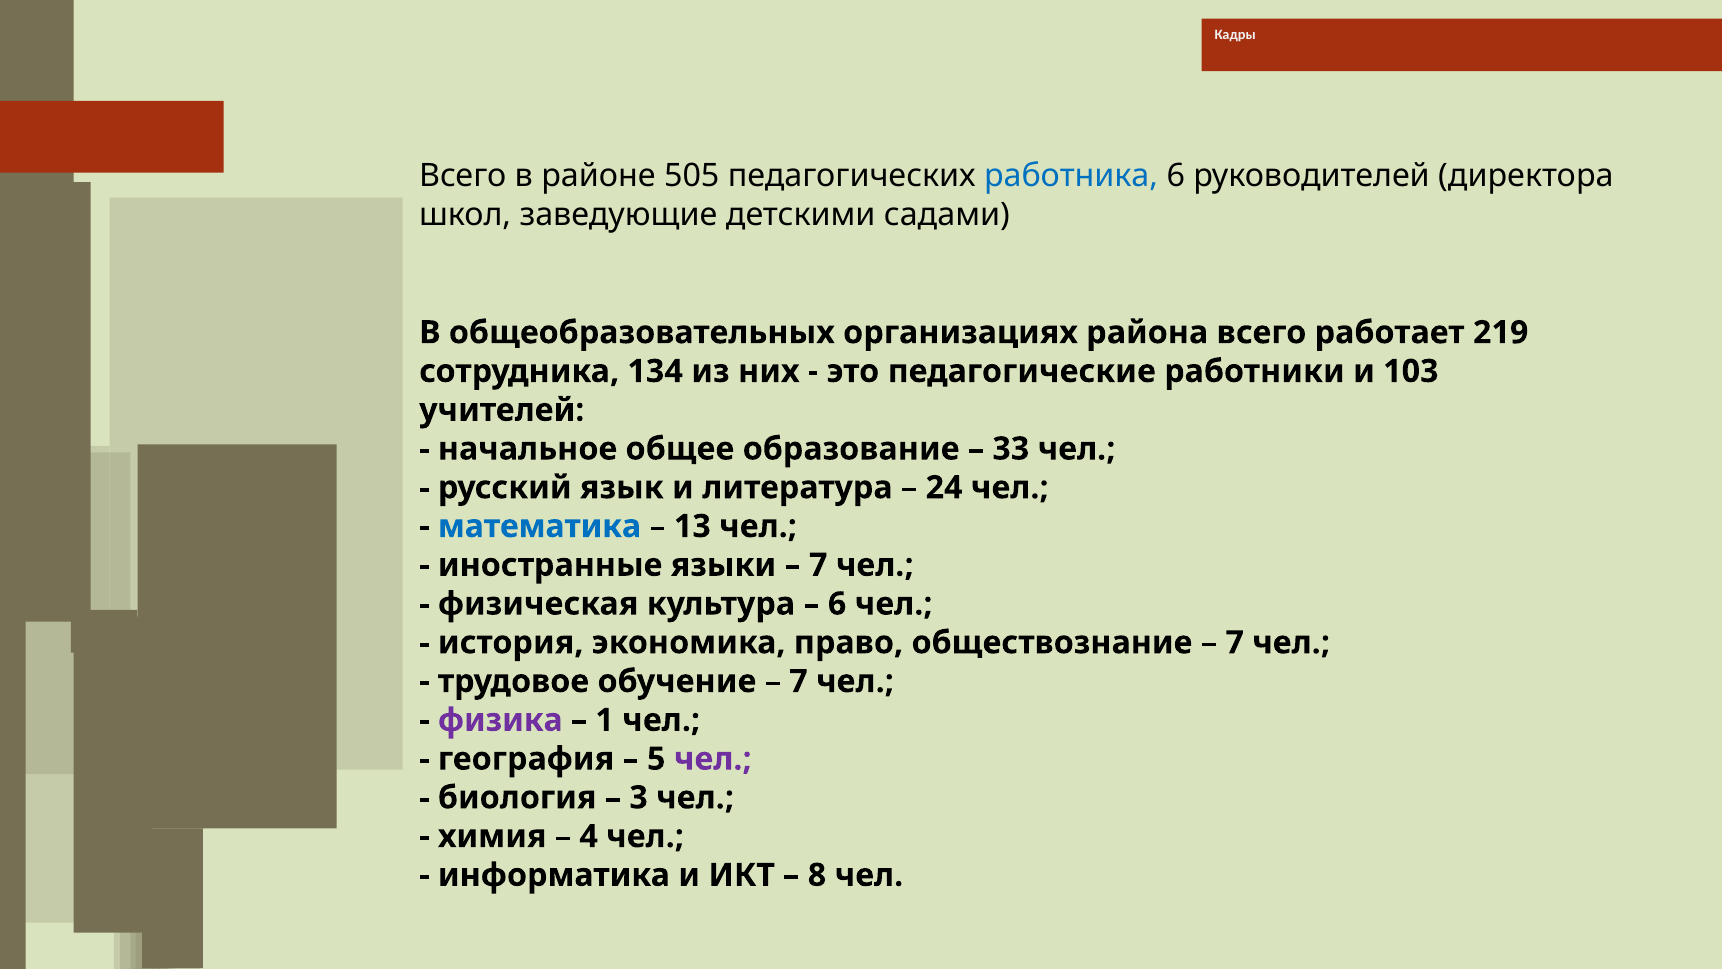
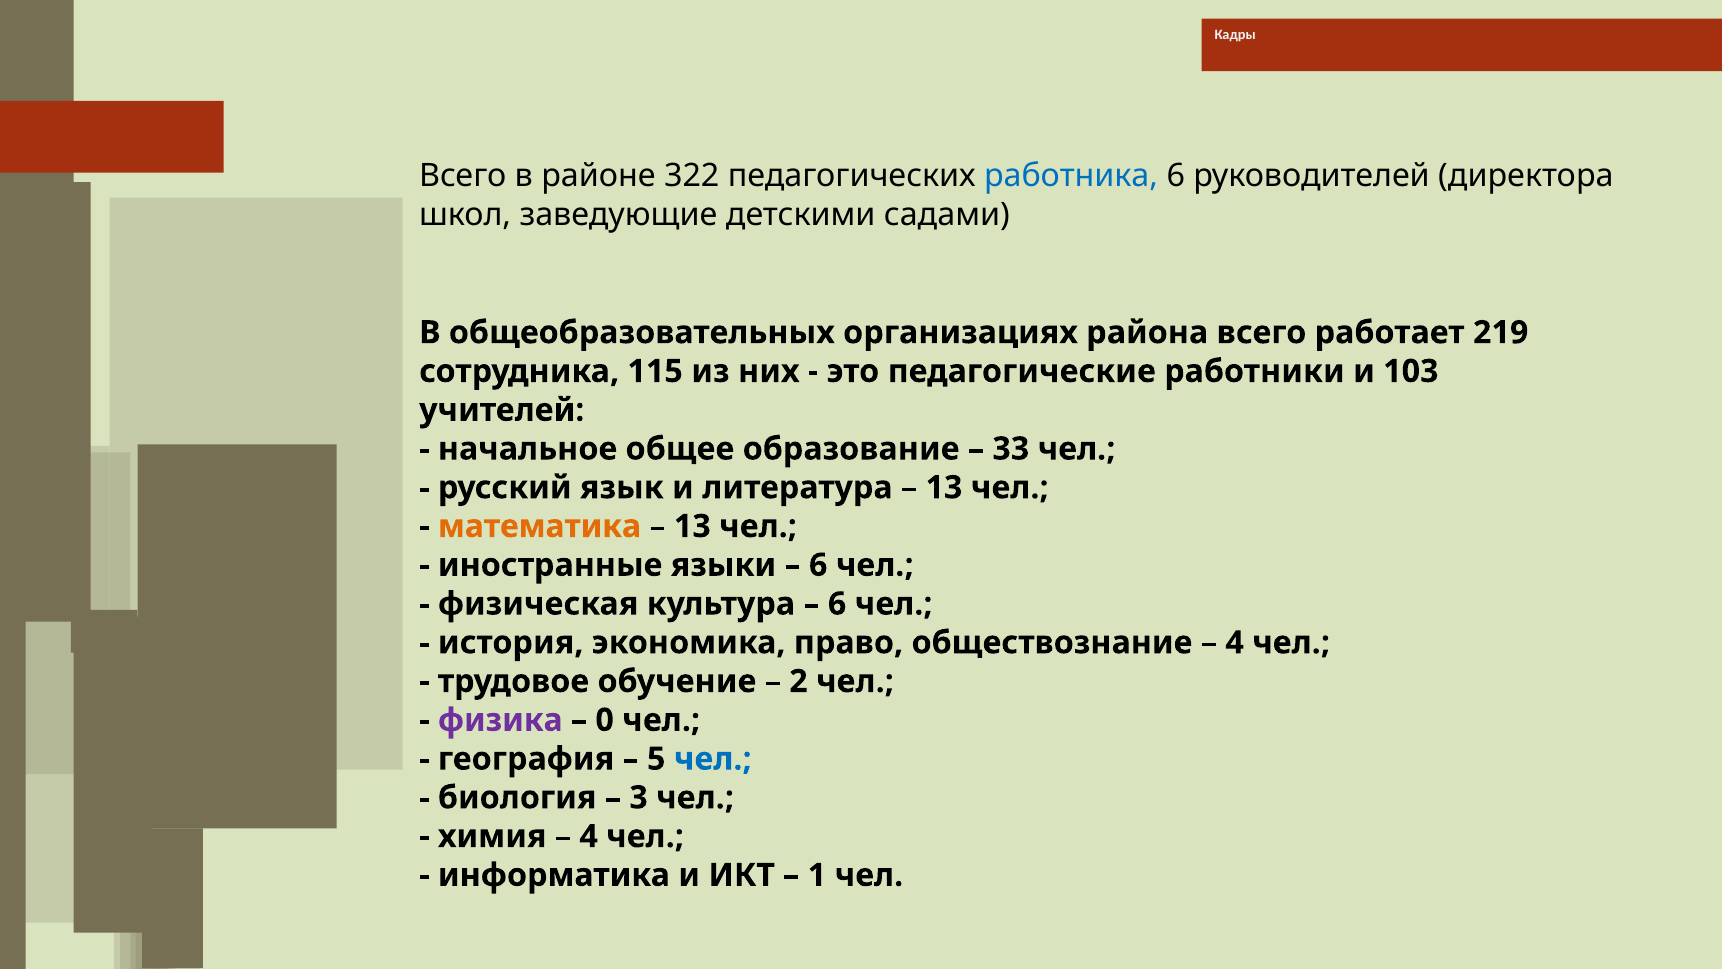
505: 505 -> 322 (692, 176)
134: 134 -> 115 (655, 371)
24: 24 -> 13 (944, 487)
математика colour: blue -> orange (540, 526)
7: 7 -> 6 (818, 565)
7: 7 -> 4 (1235, 642)
7: 7 -> 2 (798, 681)
1: 1 -> 0 (605, 720)
чел colour: purple -> blue (713, 759)
8: 8 -> 1 (817, 875)
